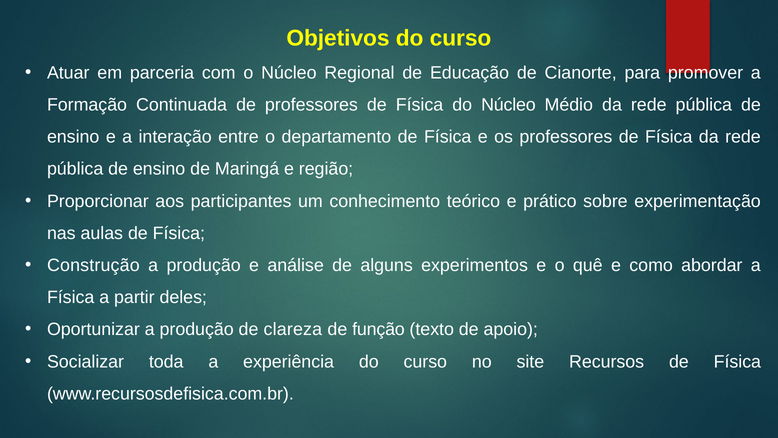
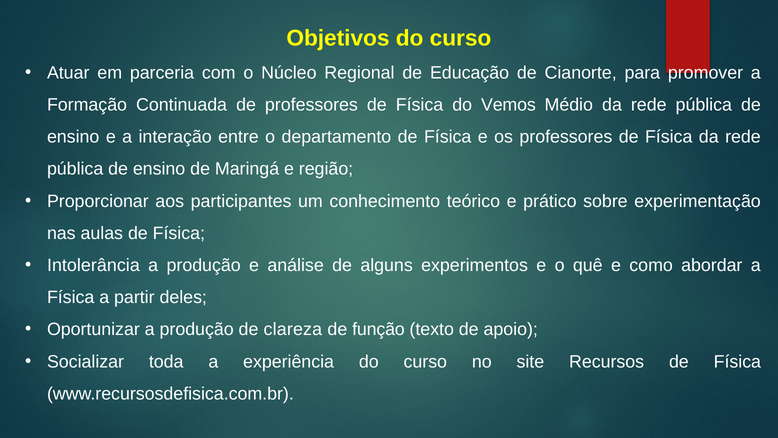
do Núcleo: Núcleo -> Vemos (508, 105)
Construção: Construção -> Intolerância (93, 265)
